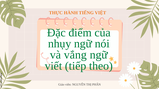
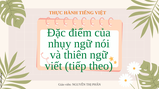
vắng: vắng -> thiên (75, 55)
